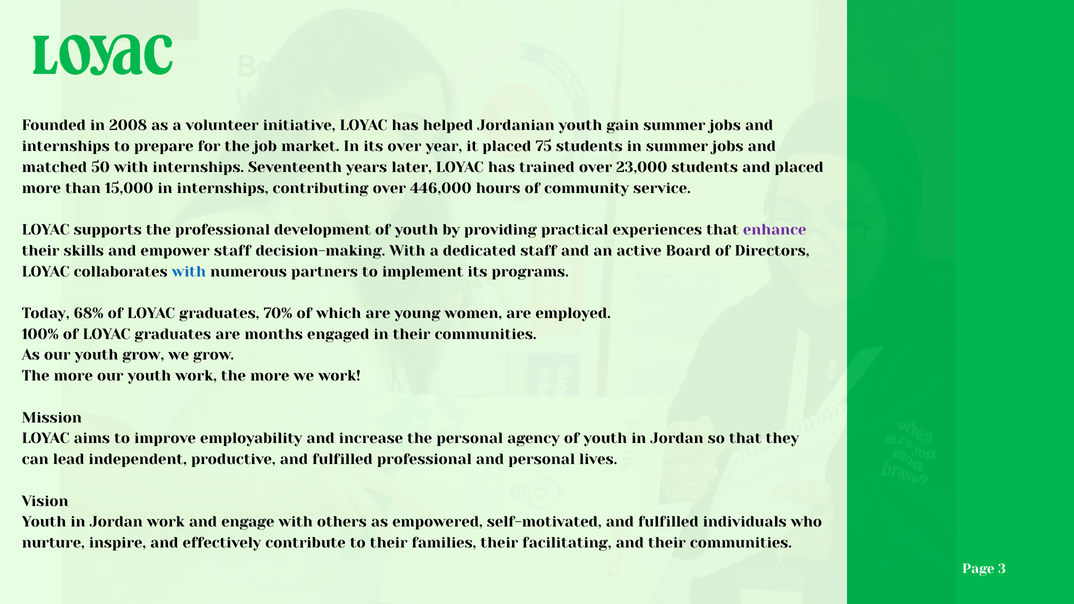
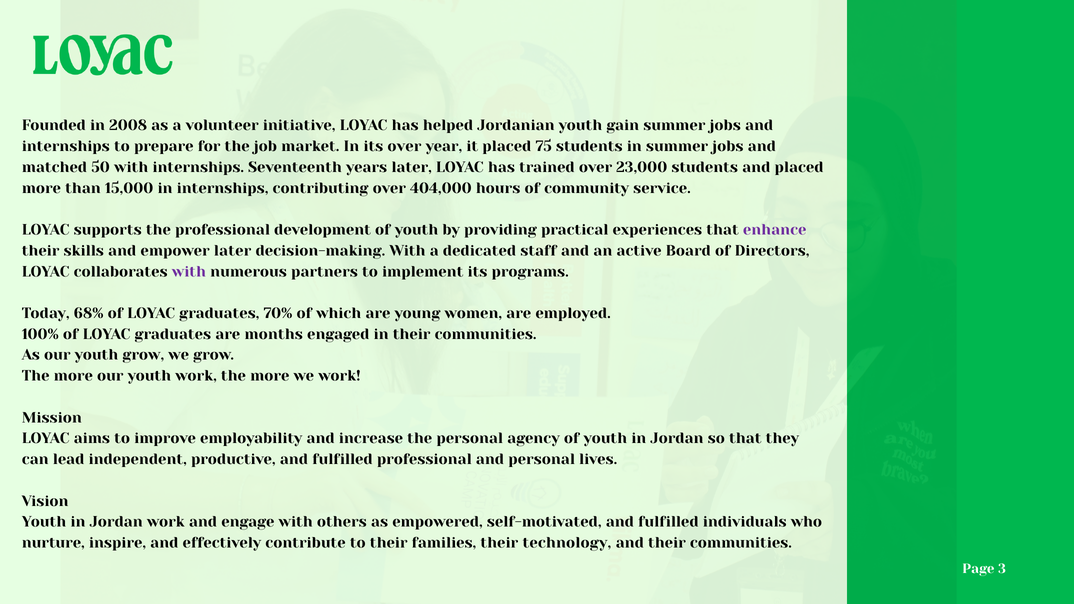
446,000: 446,000 -> 404,000 (441, 188)
empower staff: staff -> later (233, 251)
with colour: blue -> purple (189, 272)
facilitating: facilitating -> technology (567, 543)
